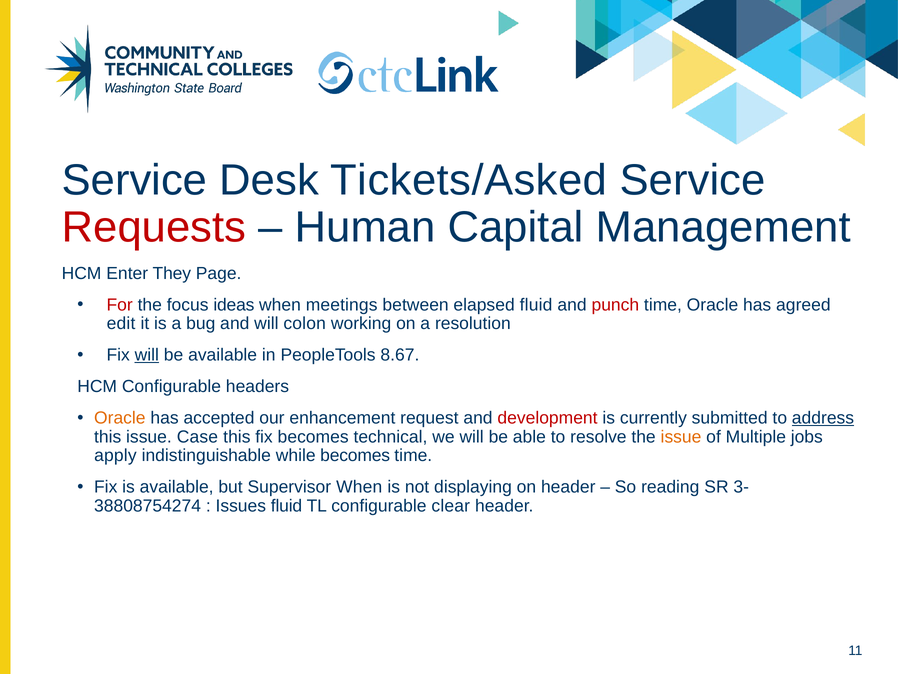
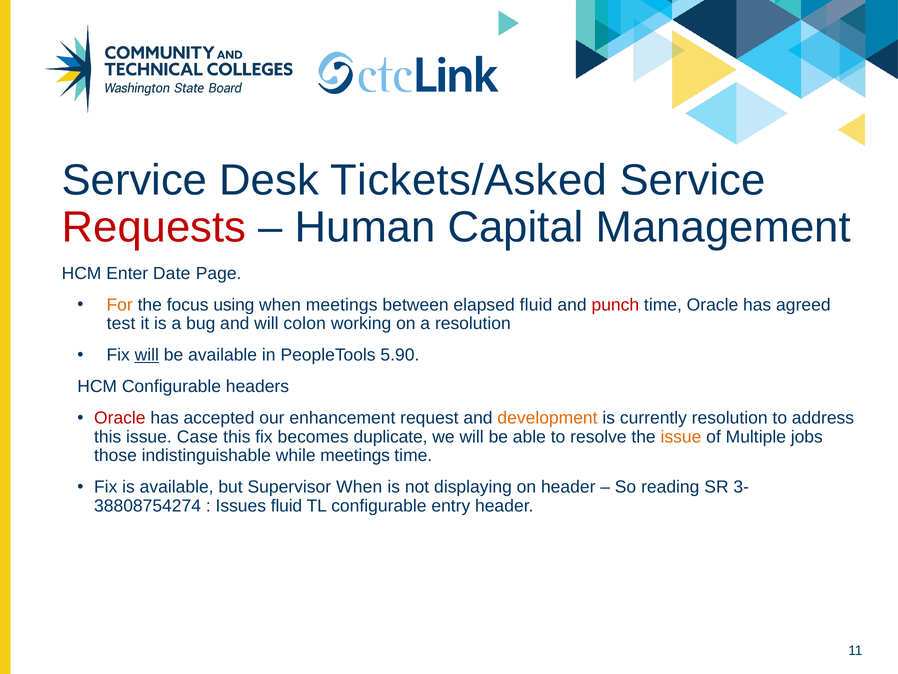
They: They -> Date (172, 273)
For colour: red -> orange (120, 305)
ideas: ideas -> using (234, 305)
edit: edit -> test (121, 323)
8.67: 8.67 -> 5.90 (400, 355)
Oracle colour: orange -> red (120, 418)
development colour: red -> orange (548, 418)
currently submitted: submitted -> resolution (730, 418)
address underline: present -> none (823, 418)
technical: technical -> duplicate (391, 436)
apply: apply -> those (115, 455)
while becomes: becomes -> meetings (355, 455)
clear: clear -> entry (451, 506)
